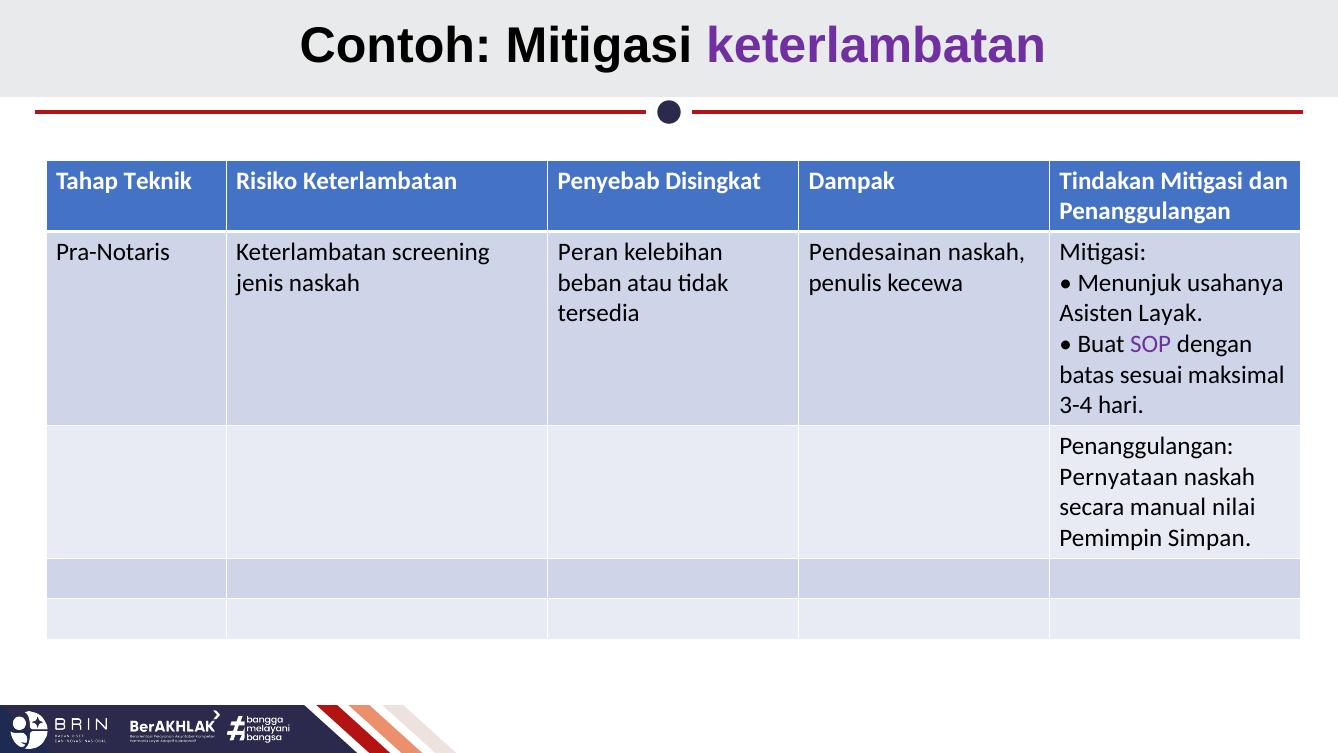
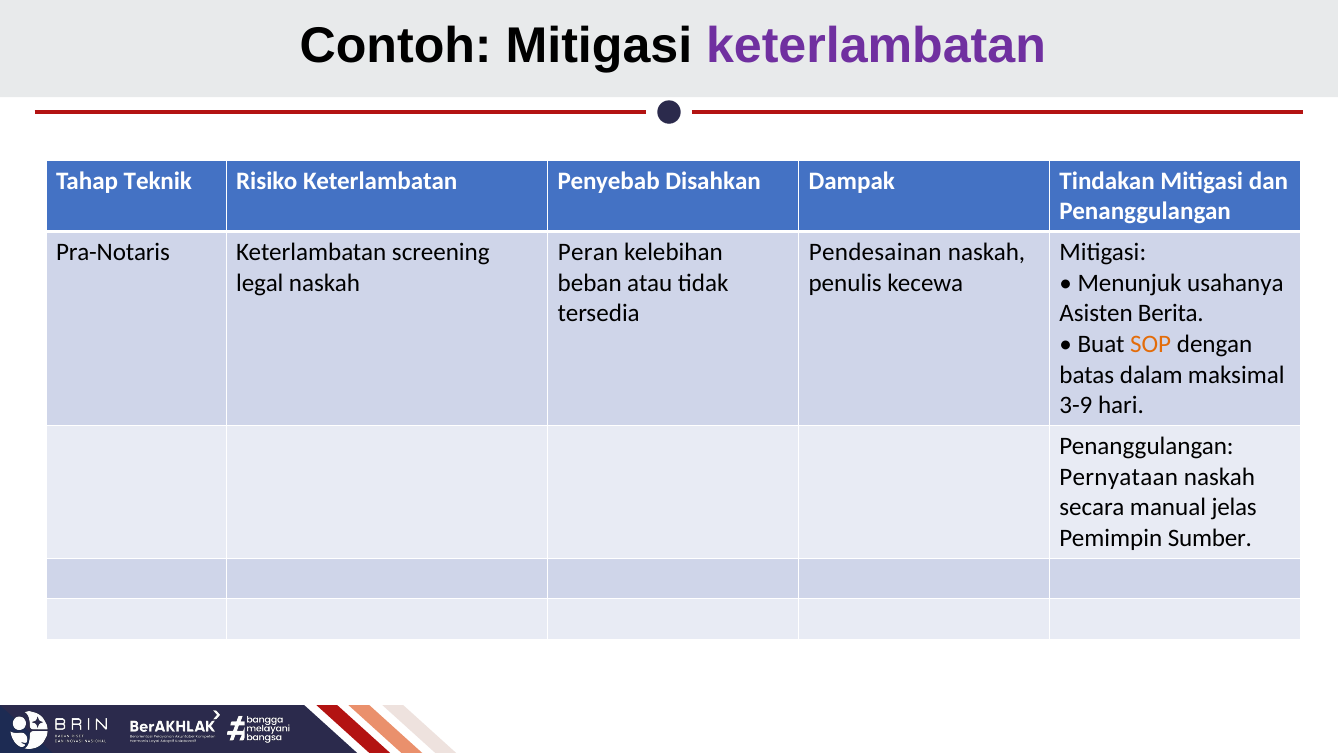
Disingkat: Disingkat -> Disahkan (713, 181)
jenis: jenis -> legal (260, 283)
Layak: Layak -> Berita (1171, 313)
SOP colour: purple -> orange (1151, 344)
sesuai: sesuai -> dalam (1151, 375)
3-4: 3-4 -> 3-9 (1076, 405)
nilai: nilai -> jelas (1234, 507)
Simpan: Simpan -> Sumber (1210, 538)
